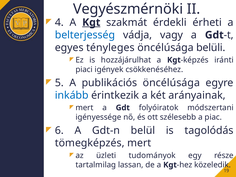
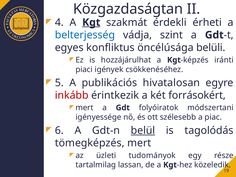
Vegyészmérnöki: Vegyészmérnöki -> Közgazdaságtan (128, 9)
vagy: vagy -> szint (171, 35)
tényleges: tényleges -> konfliktus (110, 48)
publikációs öncélúsága: öncélúsága -> hivatalosan (171, 83)
inkább colour: blue -> red (72, 95)
arányainak: arányainak -> forrásokért (197, 95)
belül underline: none -> present (143, 130)
